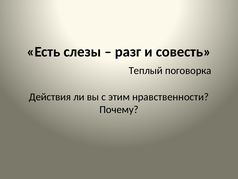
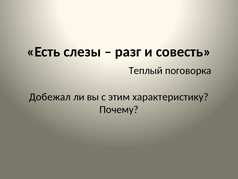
Действия: Действия -> Добежал (50, 97)
нравственности: нравственности -> характеристику (170, 97)
